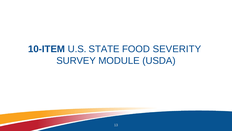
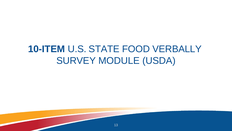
SEVERITY: SEVERITY -> VERBALLY (177, 49)
